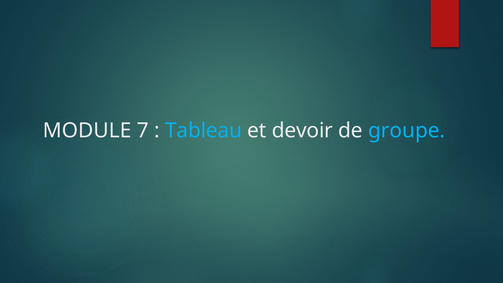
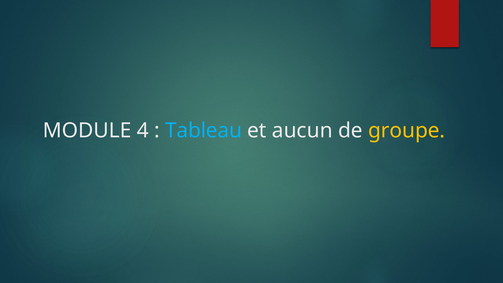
7: 7 -> 4 (143, 131)
devoir: devoir -> aucun (302, 131)
groupe colour: light blue -> yellow (407, 131)
